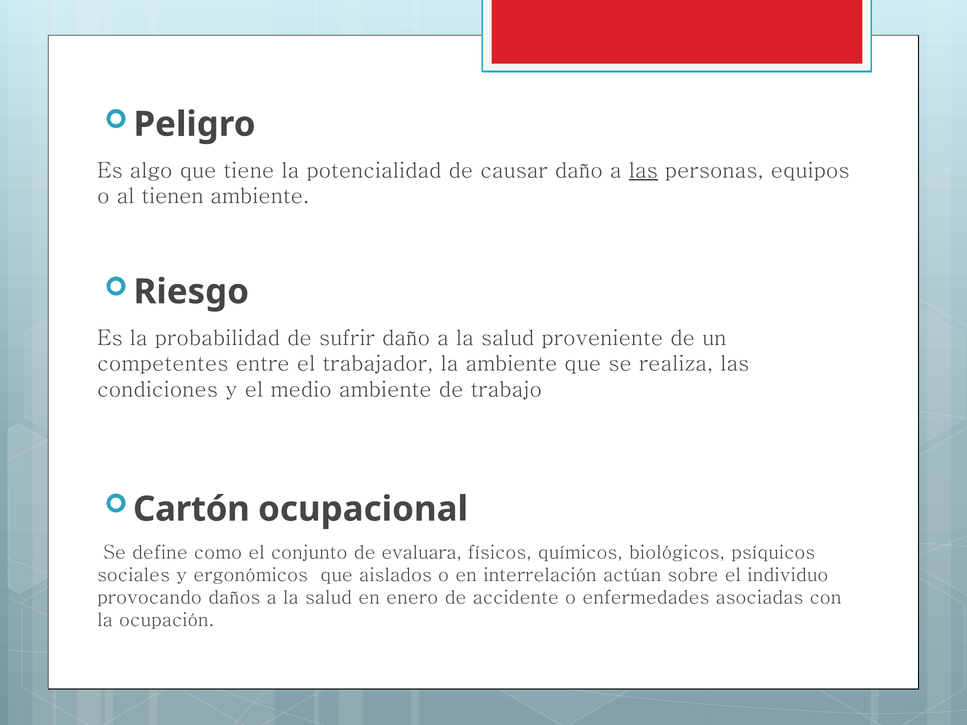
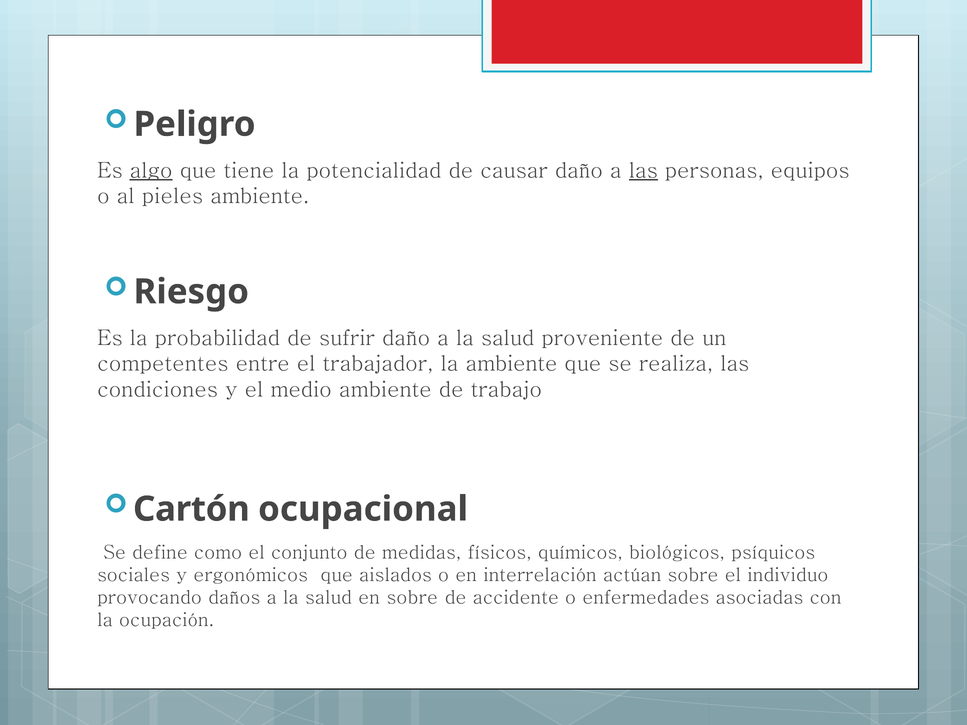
algo underline: none -> present (151, 171)
tienen: tienen -> pieles (172, 196)
evaluara: evaluara -> medidas (422, 553)
en enero: enero -> sobre (412, 598)
